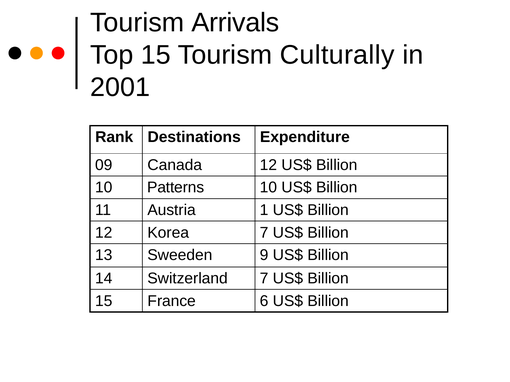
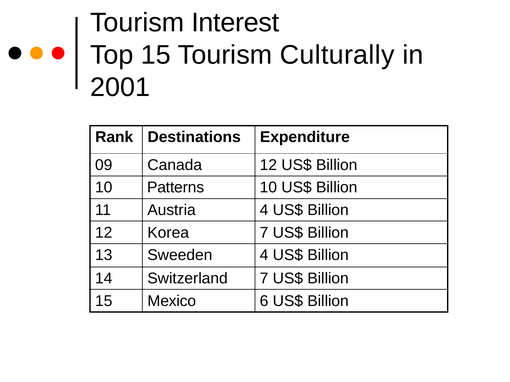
Arrivals: Arrivals -> Interest (235, 23)
Austria 1: 1 -> 4 (264, 210)
Sweeden 9: 9 -> 4 (264, 255)
France: France -> Mexico (172, 301)
